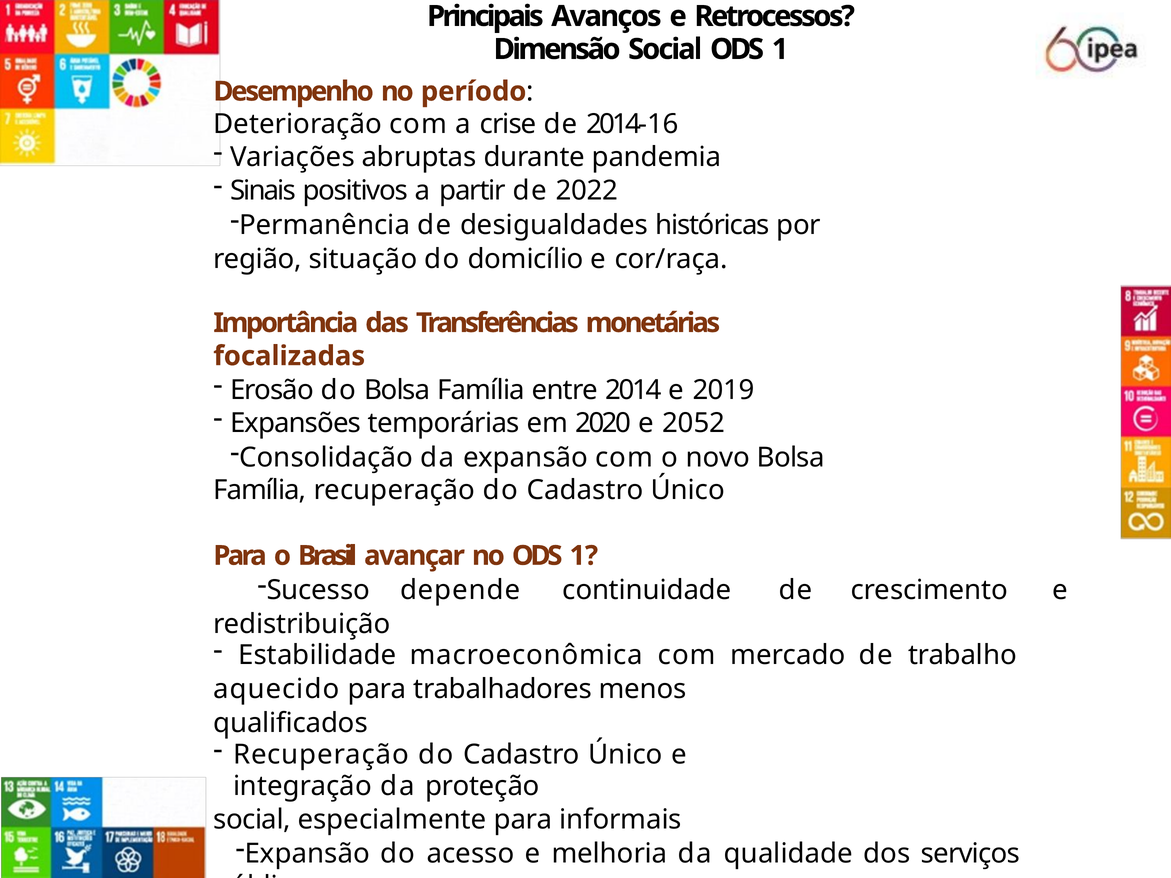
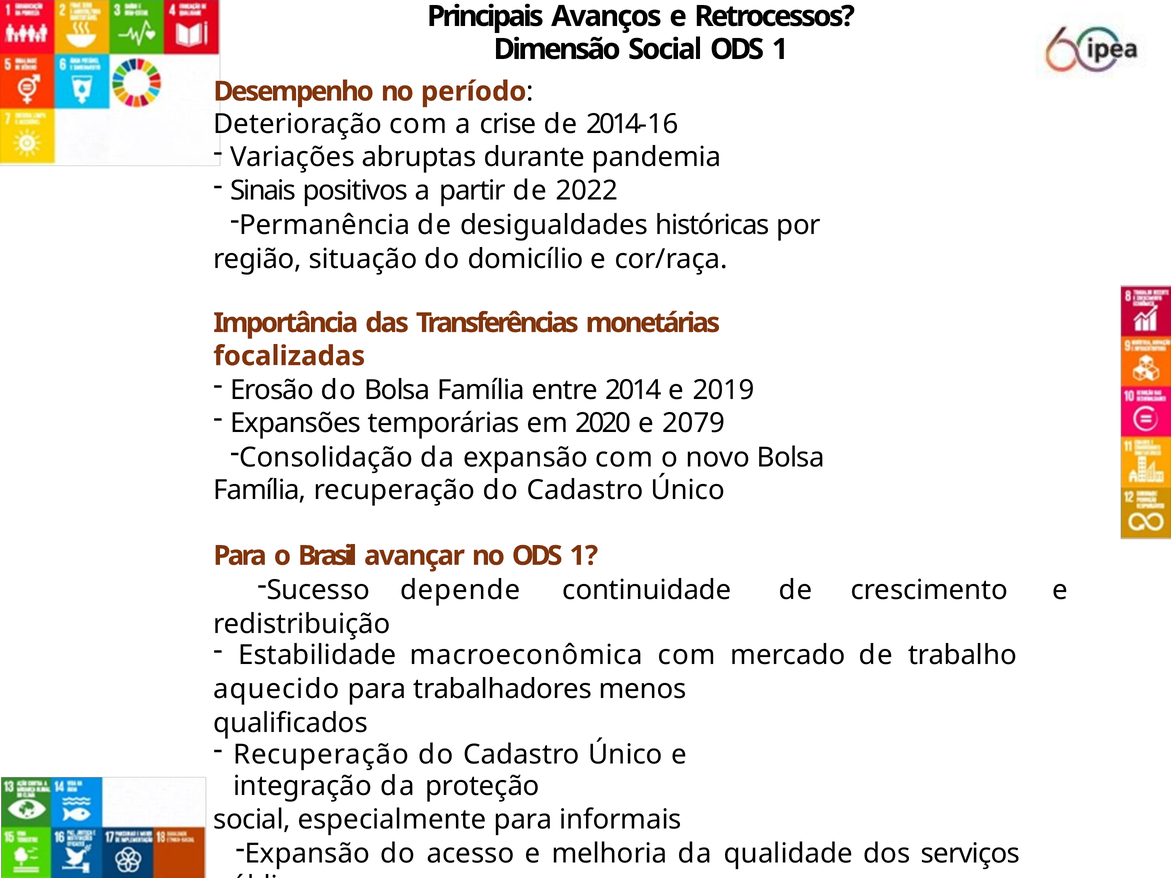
2052: 2052 -> 2079 (694, 423)
